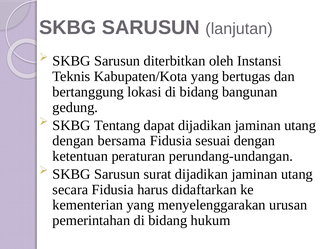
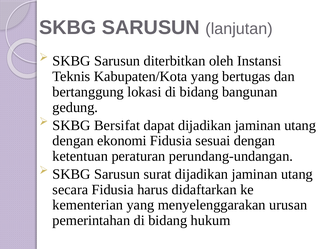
Tentang: Tentang -> Bersifat (117, 125)
bersama: bersama -> ekonomi (122, 141)
